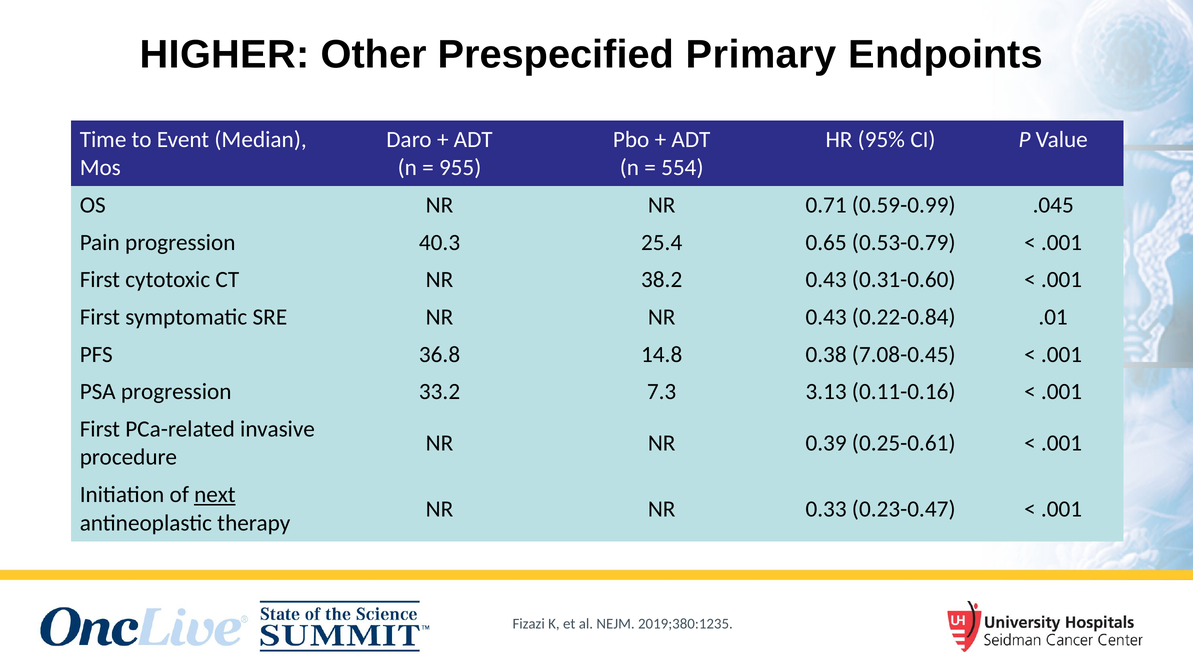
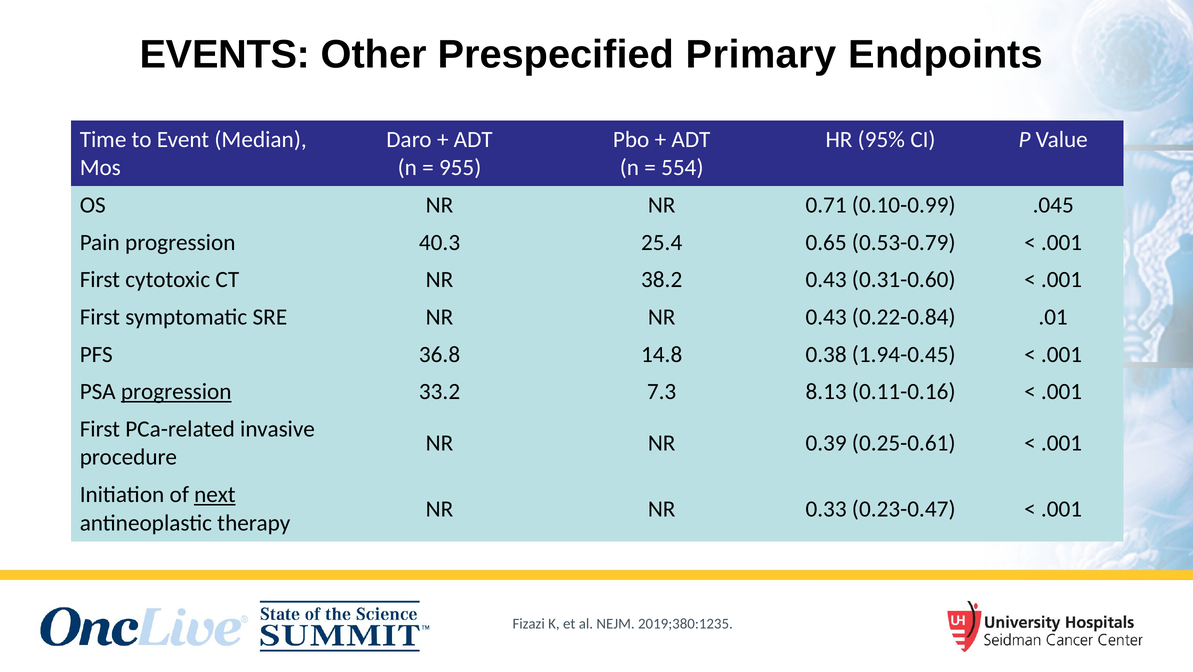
HIGHER: HIGHER -> EVENTS (225, 54)
0.59-0.99: 0.59-0.99 -> 0.10-0.99 (904, 205)
7.08-0.45: 7.08-0.45 -> 1.94-0.45 (904, 354)
progression underline: none -> present (176, 391)
3.13: 3.13 -> 8.13 (826, 391)
